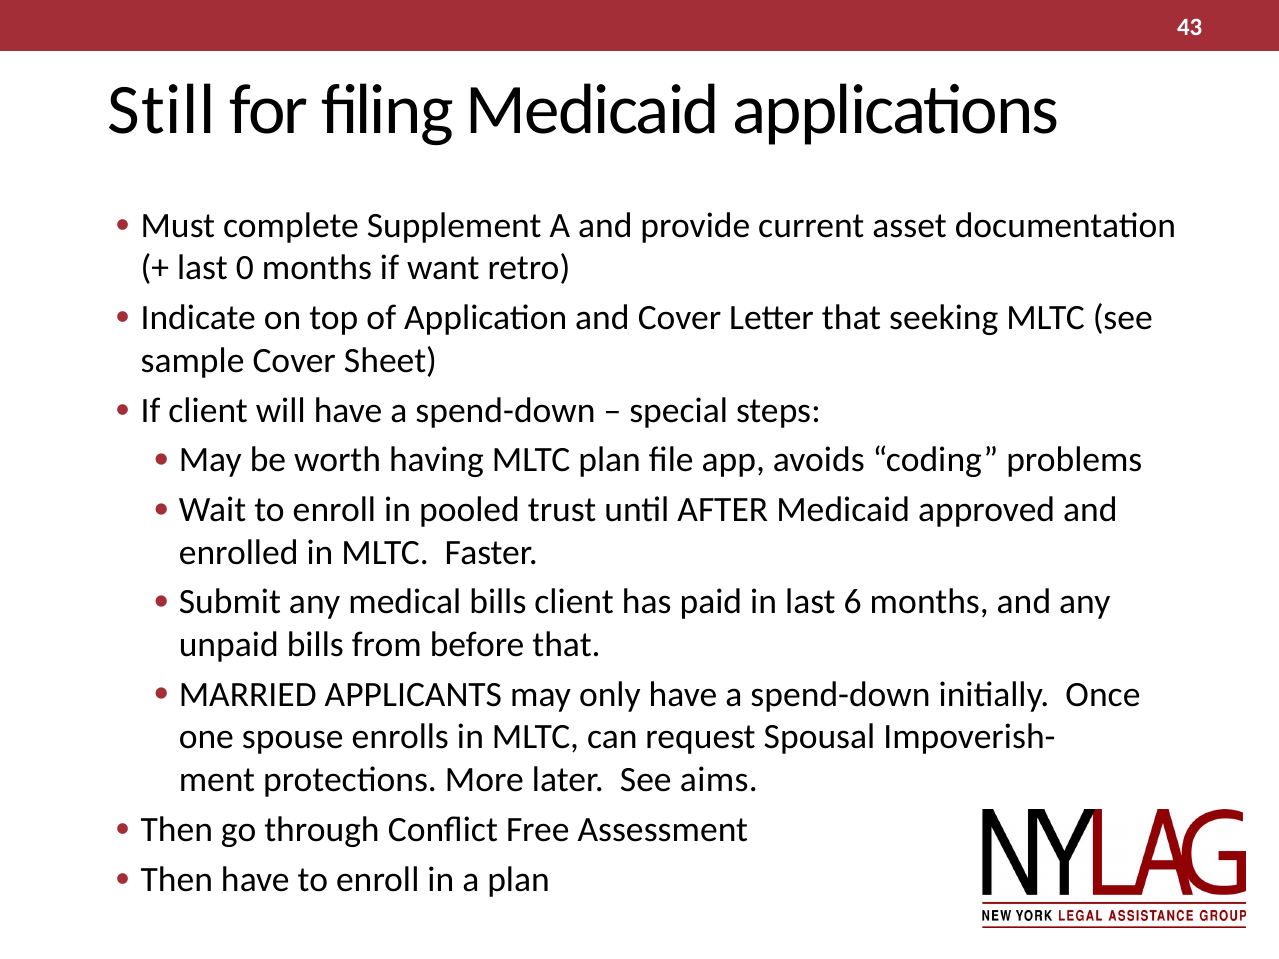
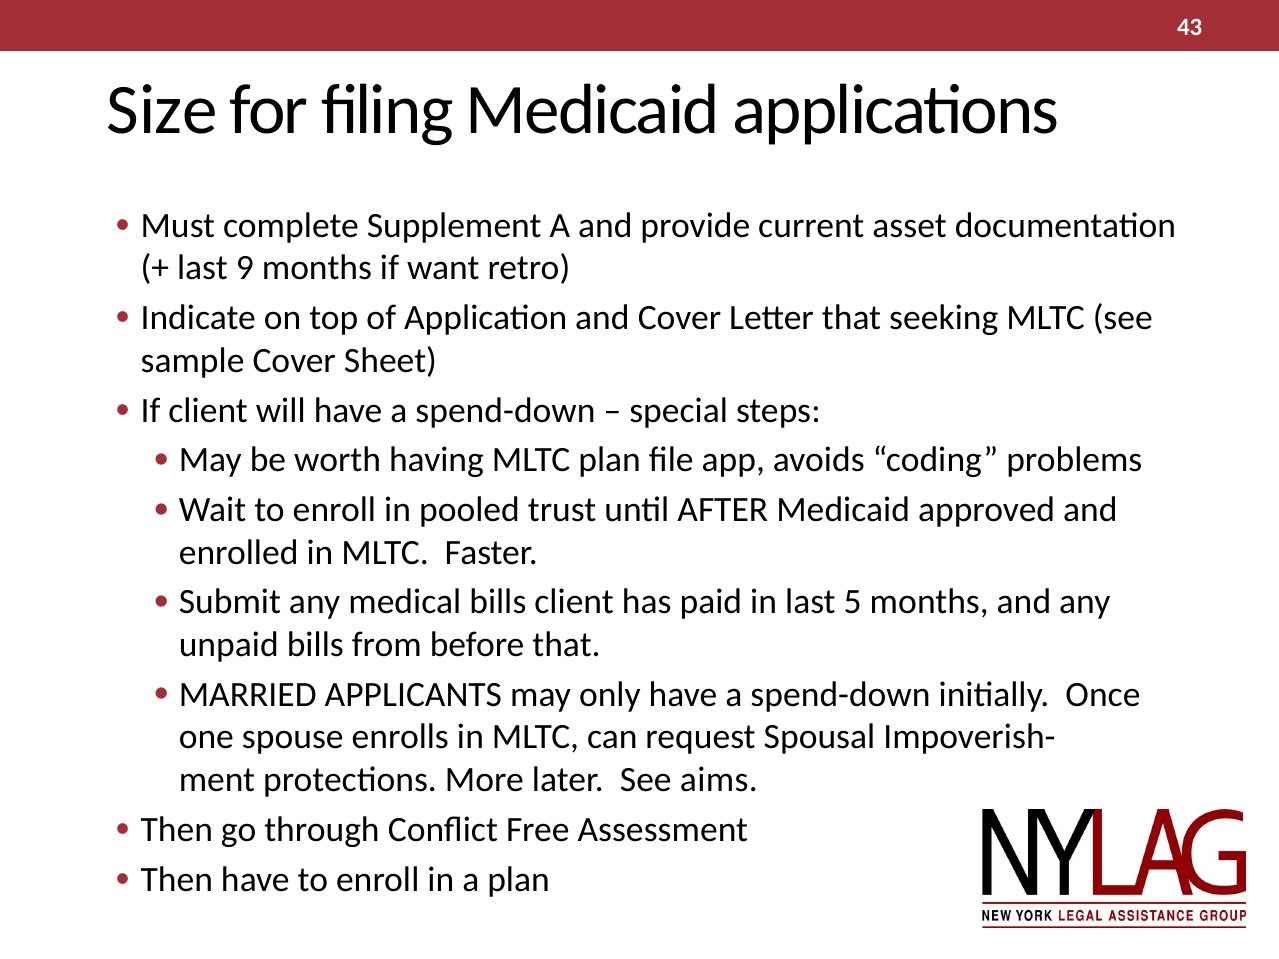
Still: Still -> Size (162, 110)
0: 0 -> 9 (245, 268)
6: 6 -> 5 (853, 602)
